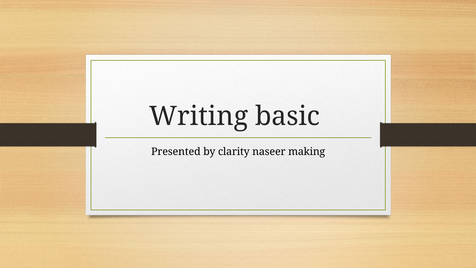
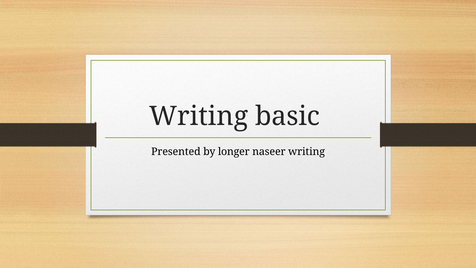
clarity: clarity -> longer (234, 152)
naseer making: making -> writing (307, 152)
